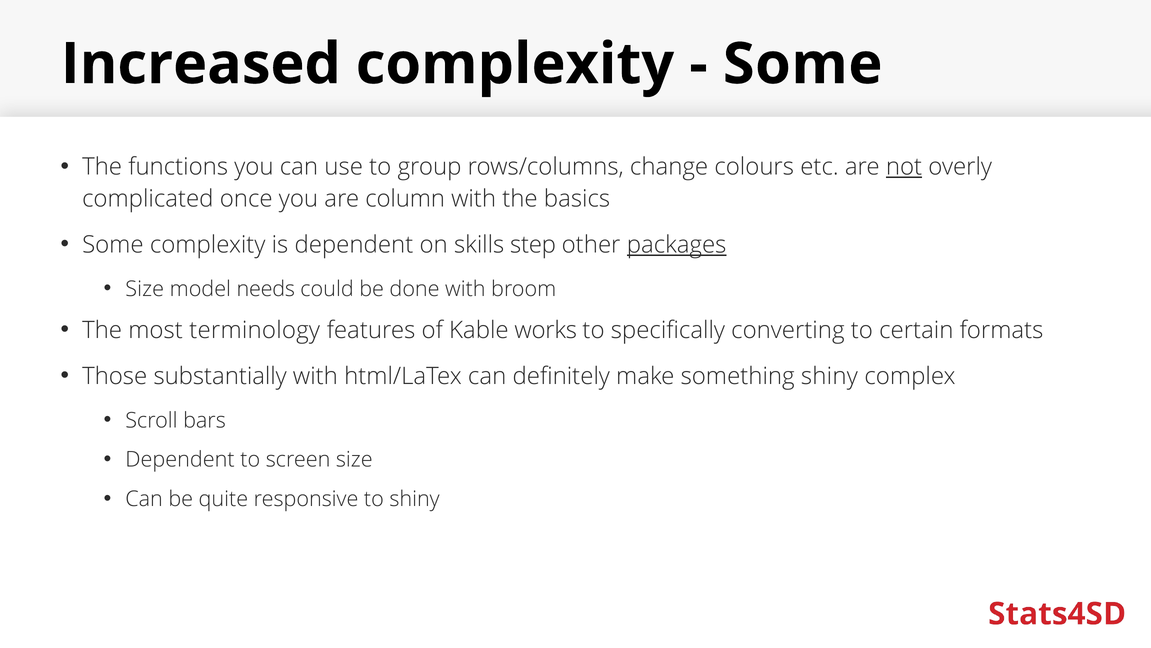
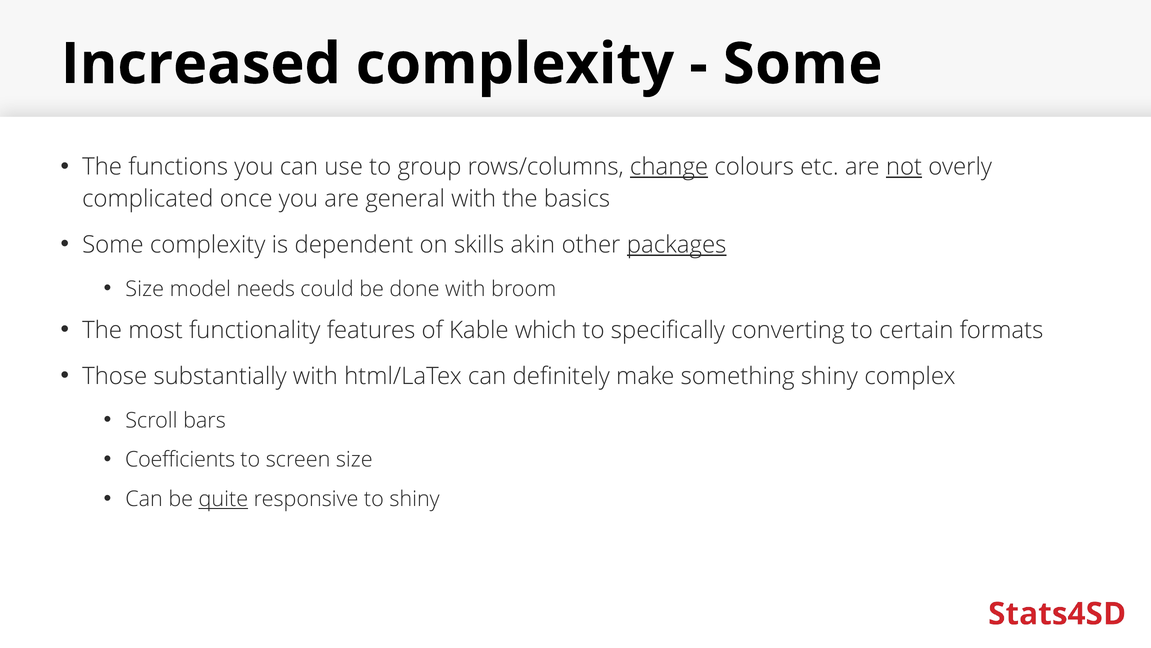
change underline: none -> present (669, 167)
column: column -> general (405, 199)
step: step -> akin (533, 245)
terminology: terminology -> functionality (255, 330)
works: works -> which (546, 330)
Dependent: Dependent -> Coefficients (180, 459)
quite underline: none -> present (223, 499)
